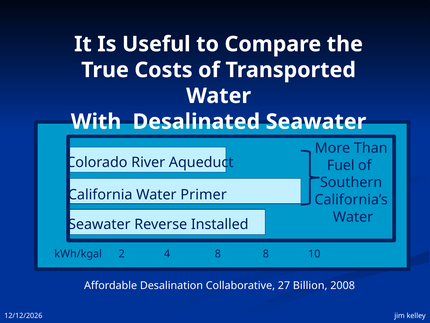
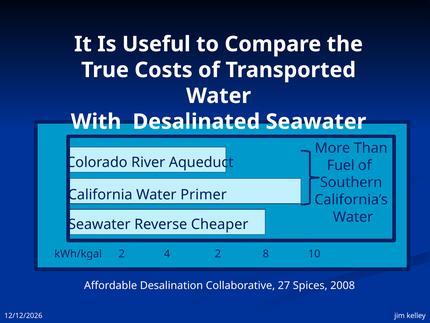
Installed: Installed -> Cheaper (220, 224)
4 8: 8 -> 2 (218, 254)
Billion: Billion -> Spices (310, 285)
